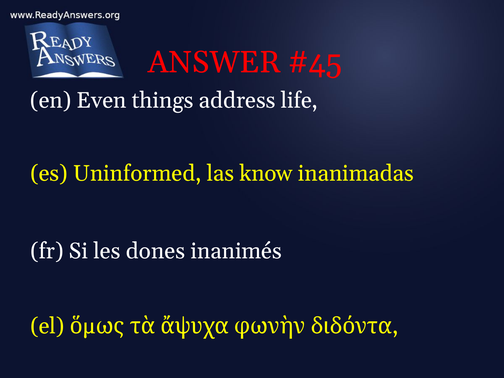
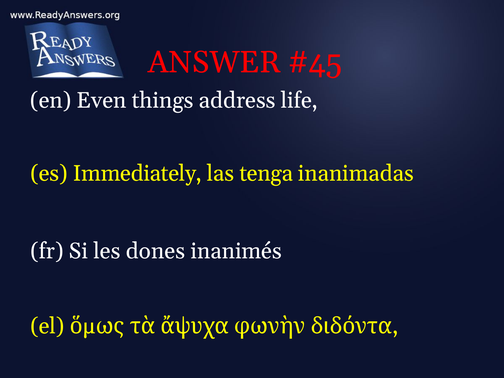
Uninformed: Uninformed -> Immediately (137, 173)
know: know -> tenga (266, 173)
